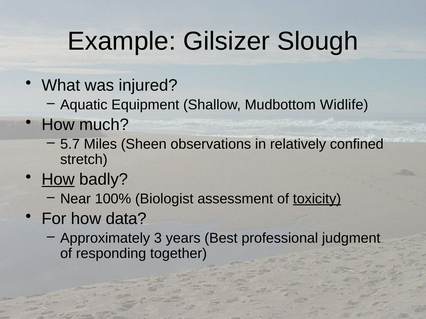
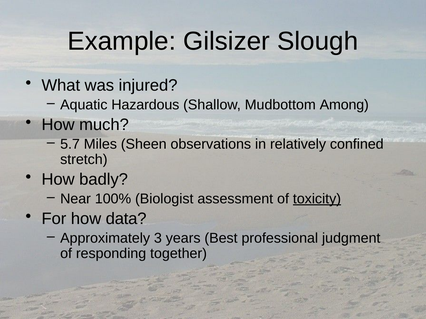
Equipment: Equipment -> Hazardous (145, 105)
Widlife: Widlife -> Among (344, 105)
How underline: present -> none (58, 180)
